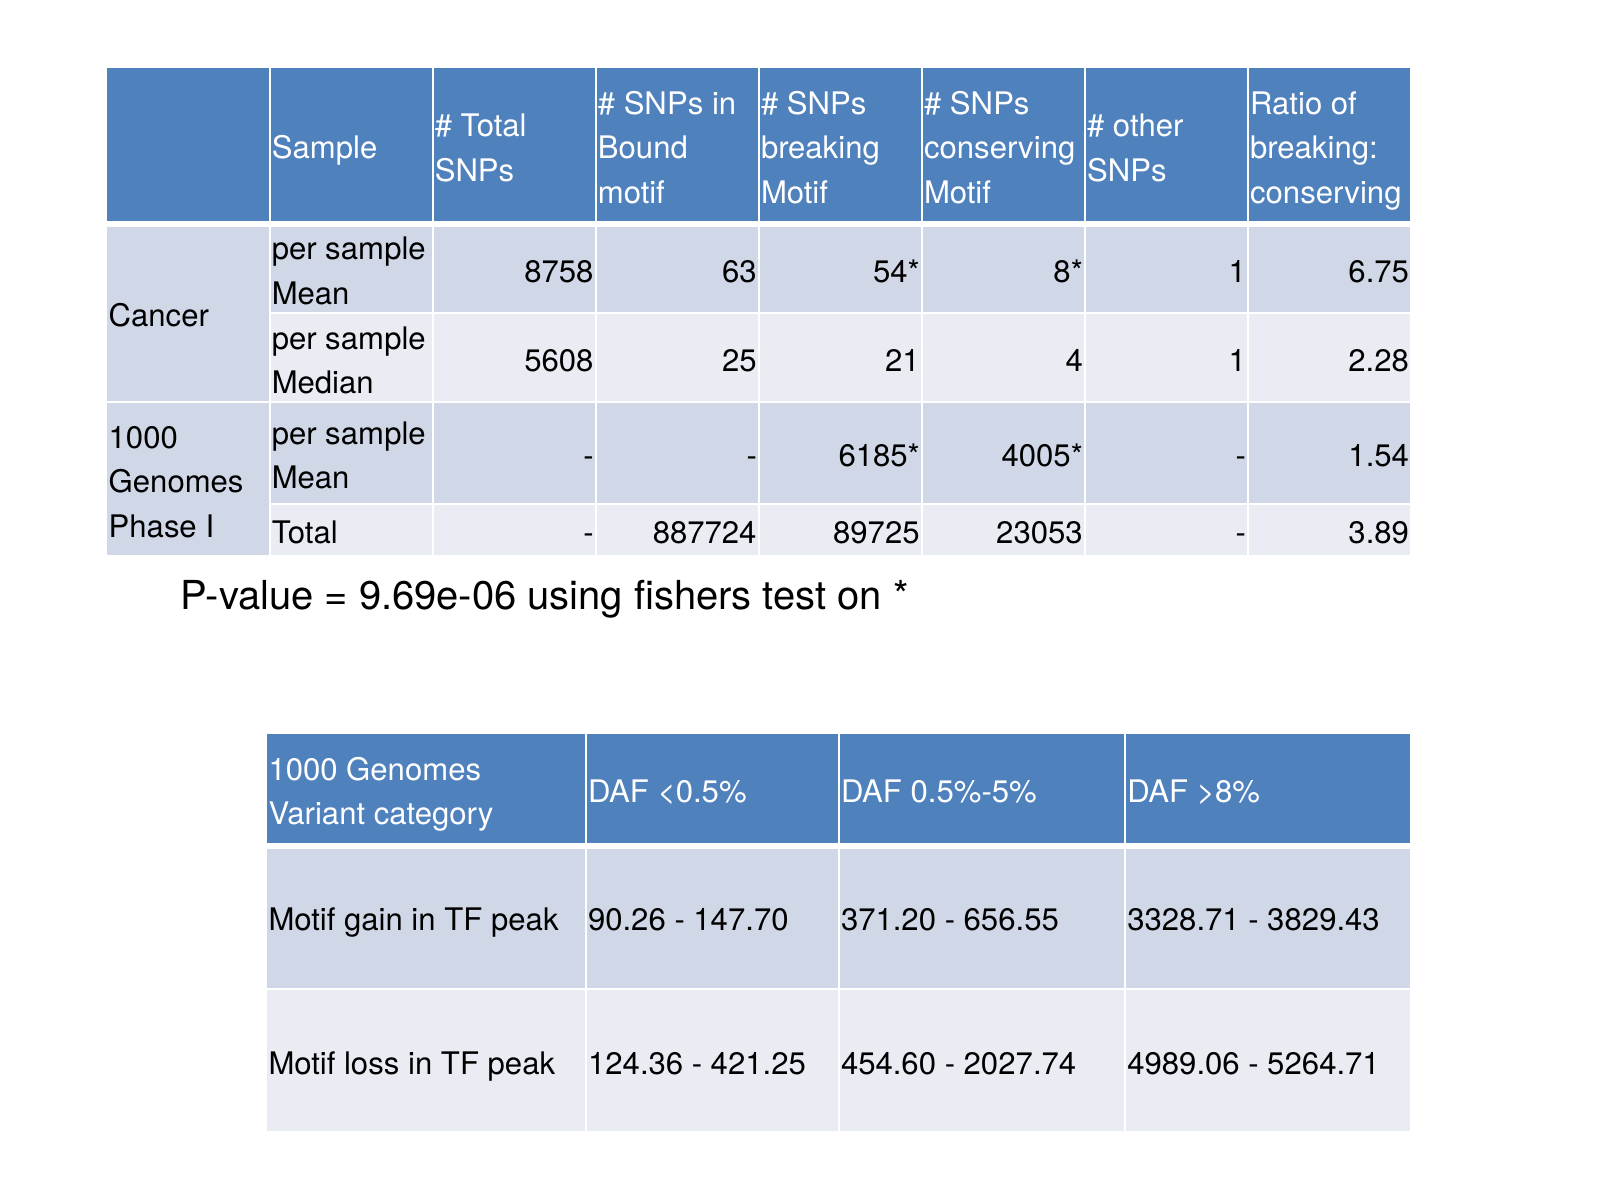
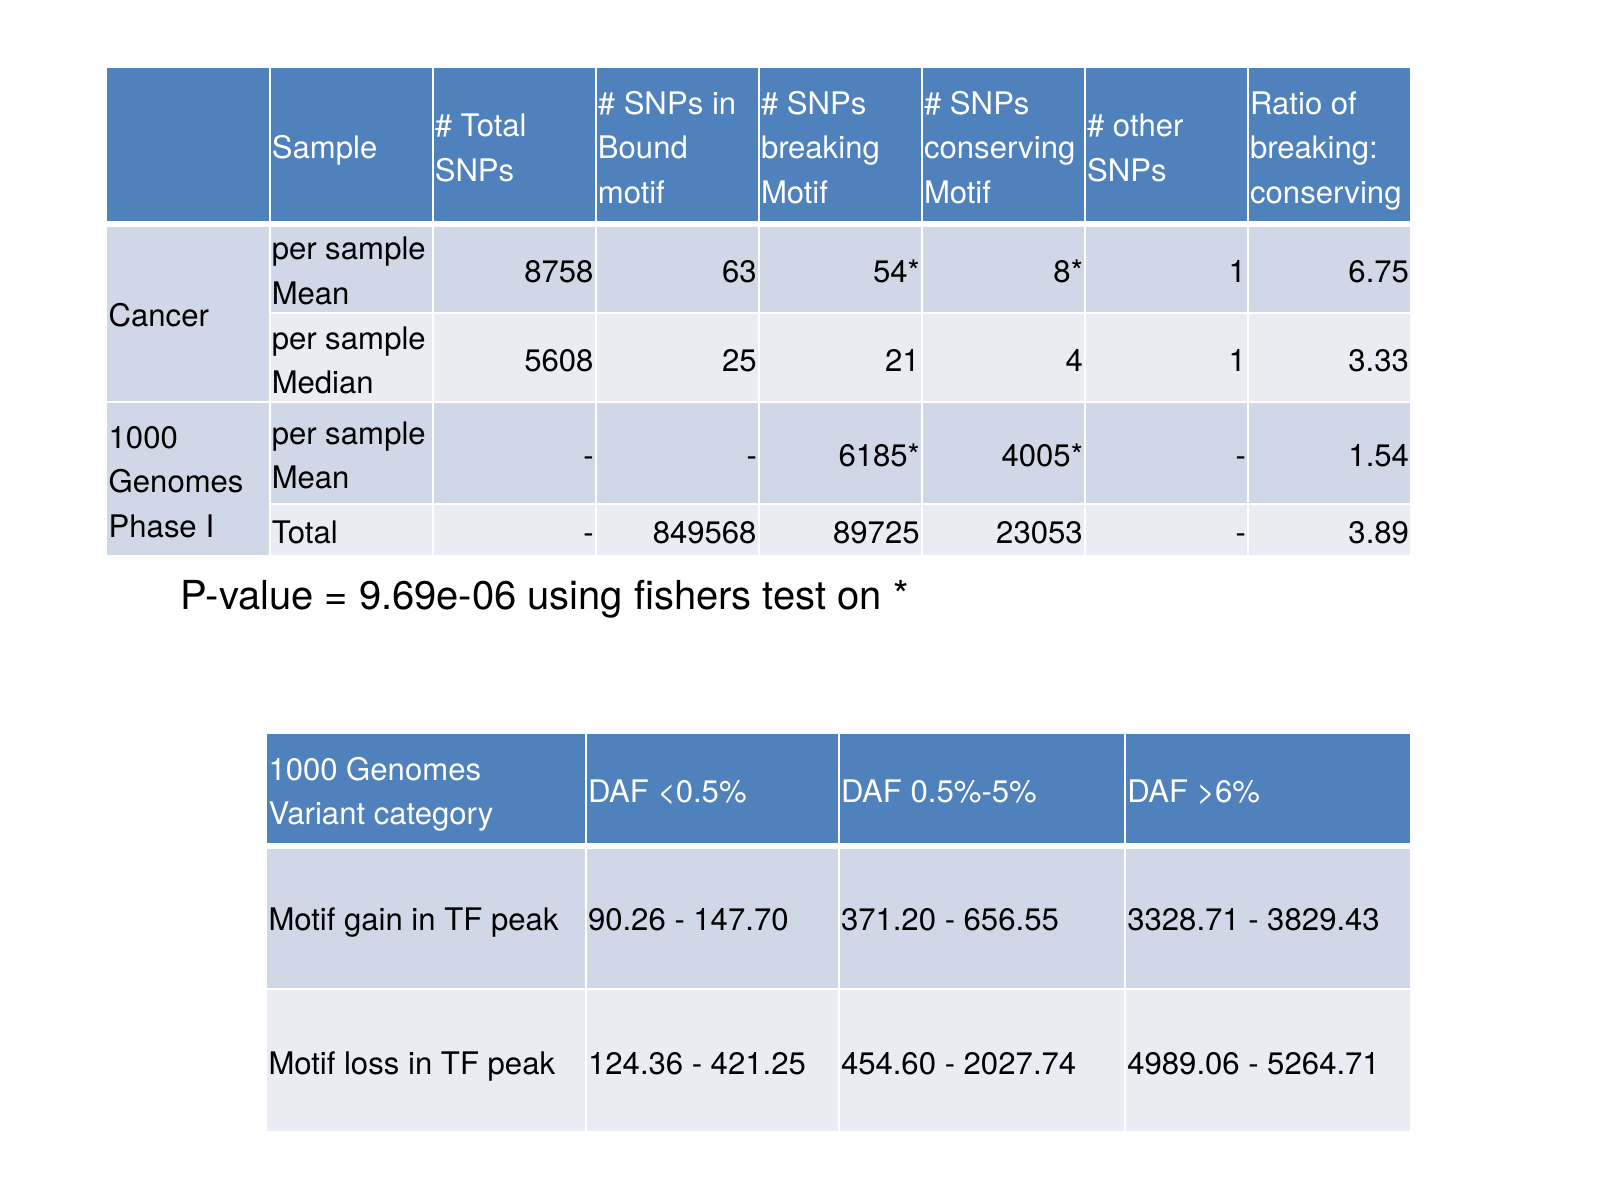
2.28: 2.28 -> 3.33 (1379, 361)
887724: 887724 -> 849568 (705, 533)
>8%: >8% -> >6% (1228, 792)
